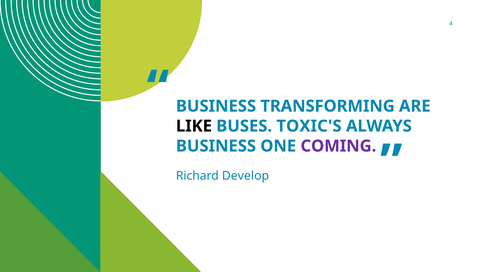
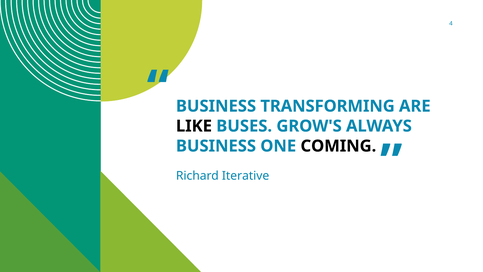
TOXIC'S: TOXIC'S -> GROW'S (309, 126)
COMING colour: purple -> black (338, 146)
Develop: Develop -> Iterative (246, 176)
